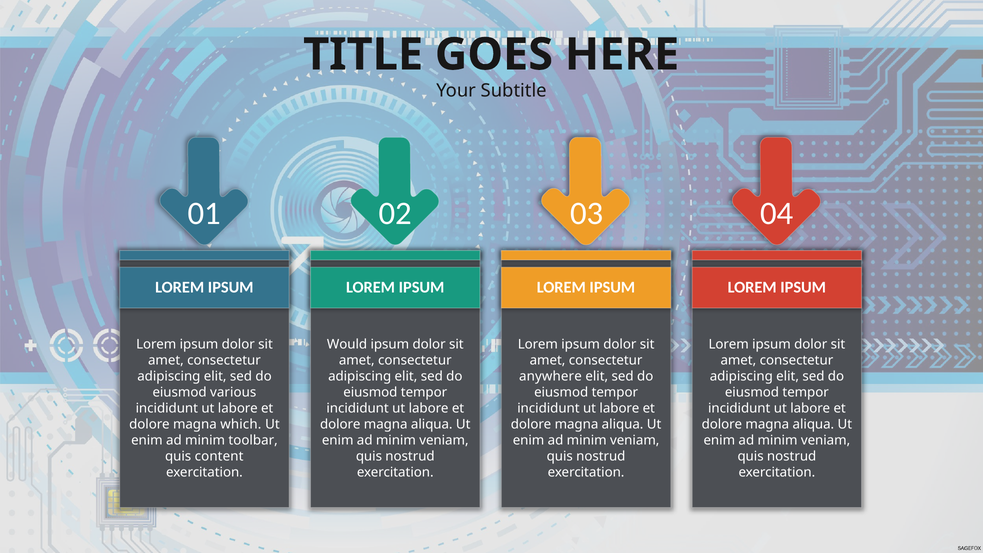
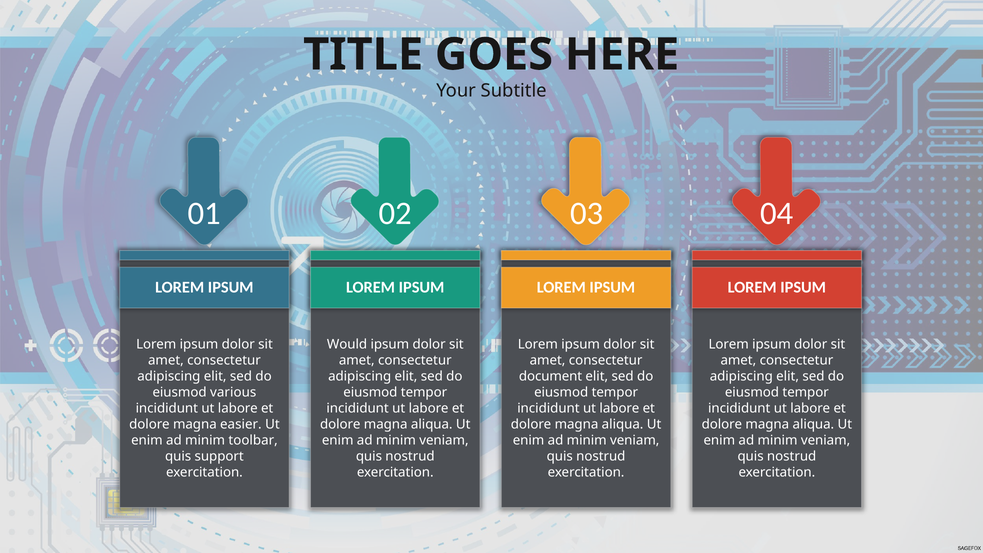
anywhere: anywhere -> document (551, 376)
which: which -> easier (241, 424)
content: content -> support (219, 456)
